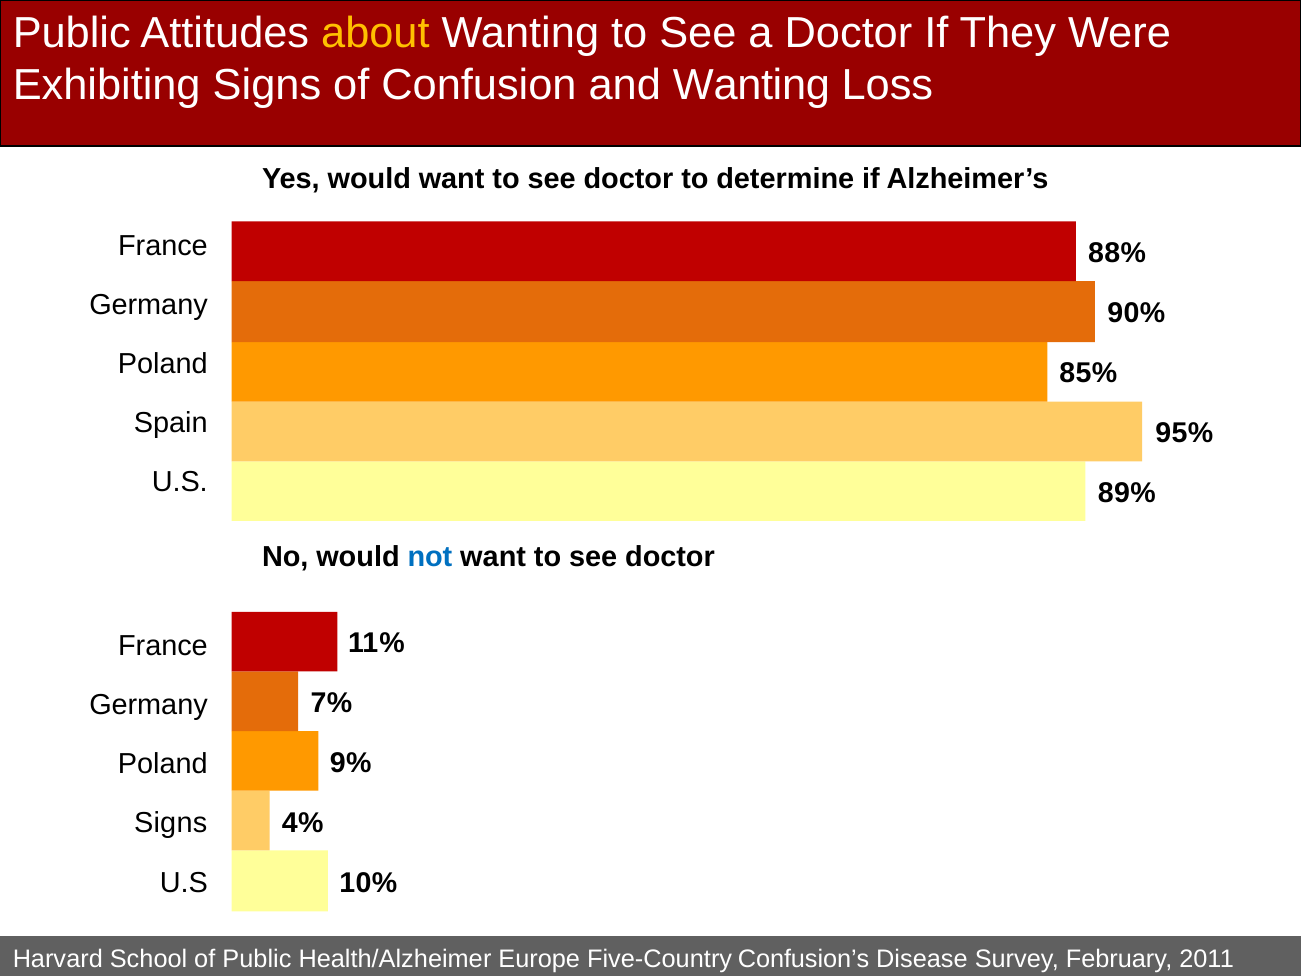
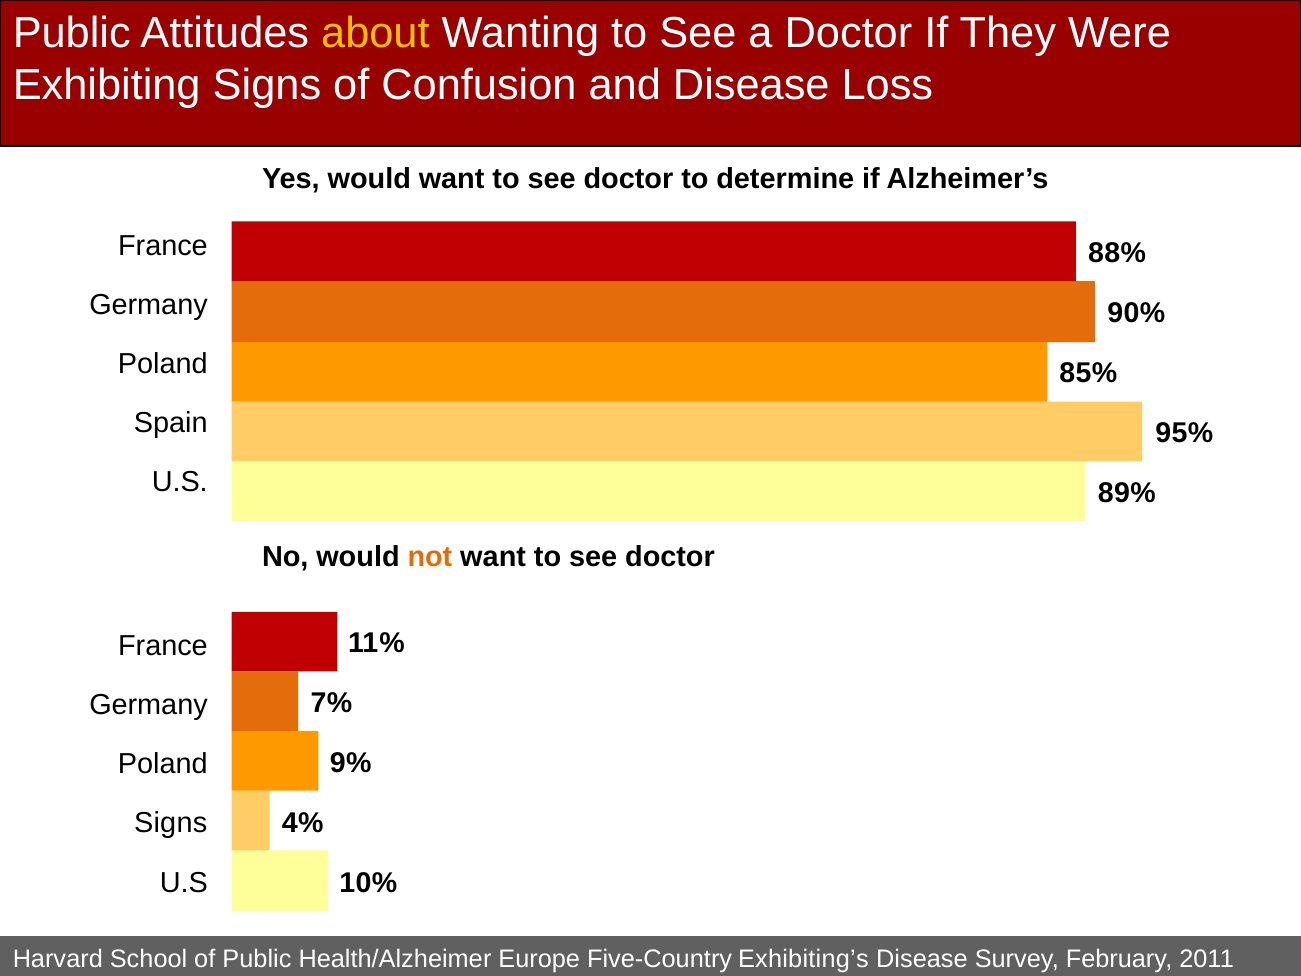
and Wanting: Wanting -> Disease (751, 85)
not colour: blue -> orange (430, 557)
Confusion’s: Confusion’s -> Exhibiting’s (803, 959)
